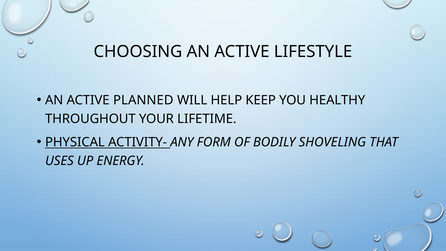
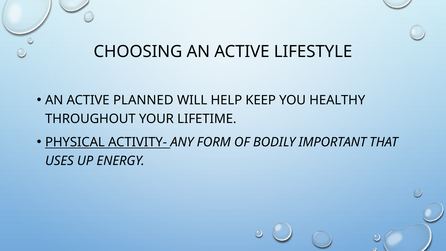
SHOVELING: SHOVELING -> IMPORTANT (332, 142)
